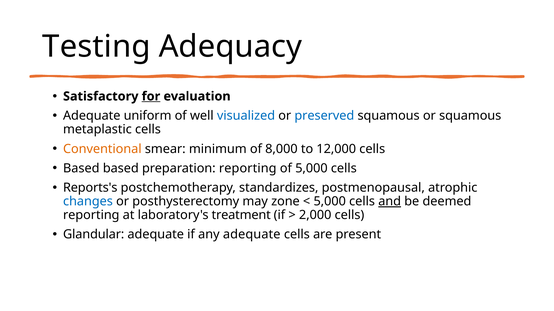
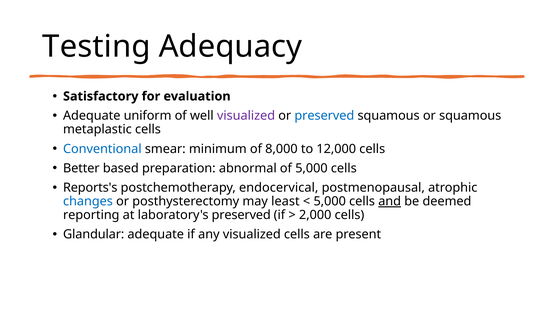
for underline: present -> none (151, 97)
visualized colour: blue -> purple (246, 116)
Conventional colour: orange -> blue (102, 149)
Based: Based -> Better (81, 169)
preparation reporting: reporting -> abnormal (248, 169)
standardizes: standardizes -> endocervical (279, 188)
zone: zone -> least (285, 202)
laboratory's treatment: treatment -> preserved (241, 215)
any adequate: adequate -> visualized (252, 235)
